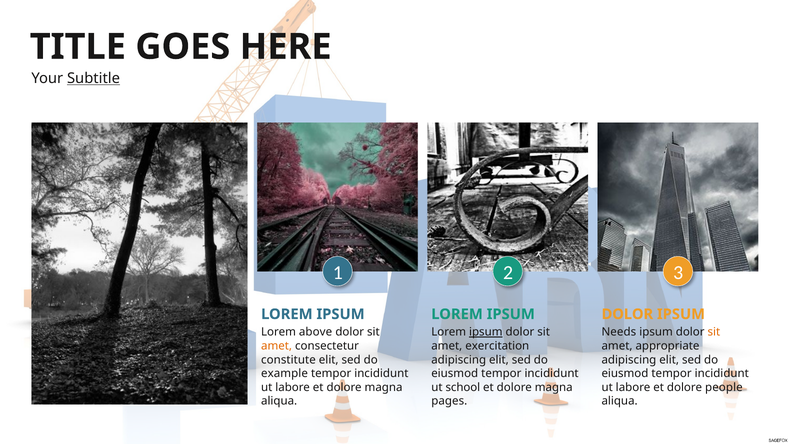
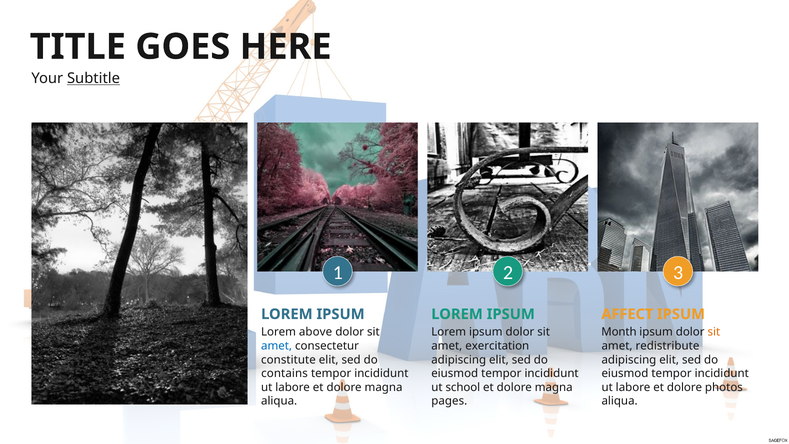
DOLOR: DOLOR -> AFFECT (627, 314)
ipsum underline: present -> none (486, 332)
Needs: Needs -> Month (619, 332)
amet colour: orange -> blue (277, 346)
appropriate: appropriate -> redistribute (667, 346)
example: example -> contains (284, 373)
people: people -> photos (724, 387)
